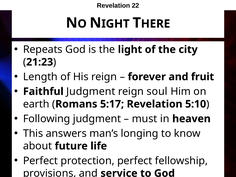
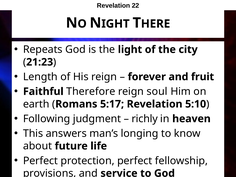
Faithful Judgment: Judgment -> Therefore (91, 91)
must: must -> richly (145, 119)
